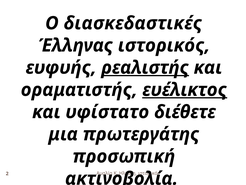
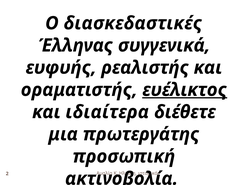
Έλληνας ιστορικός: ιστορικός -> συγγενικά (164, 45)
ρεαλιστής underline: present -> none (145, 67)
υφίστατο: υφίστατο -> ιδιαίτερα (107, 112)
